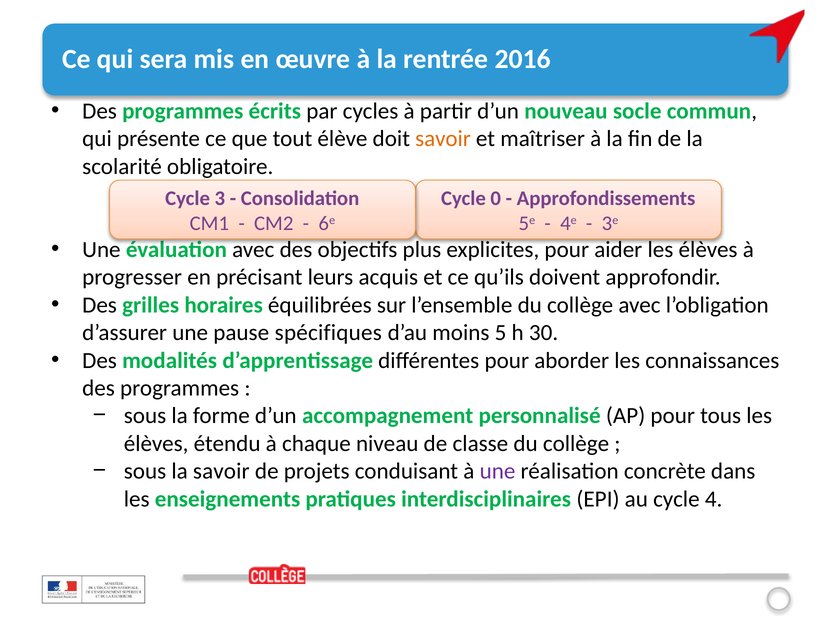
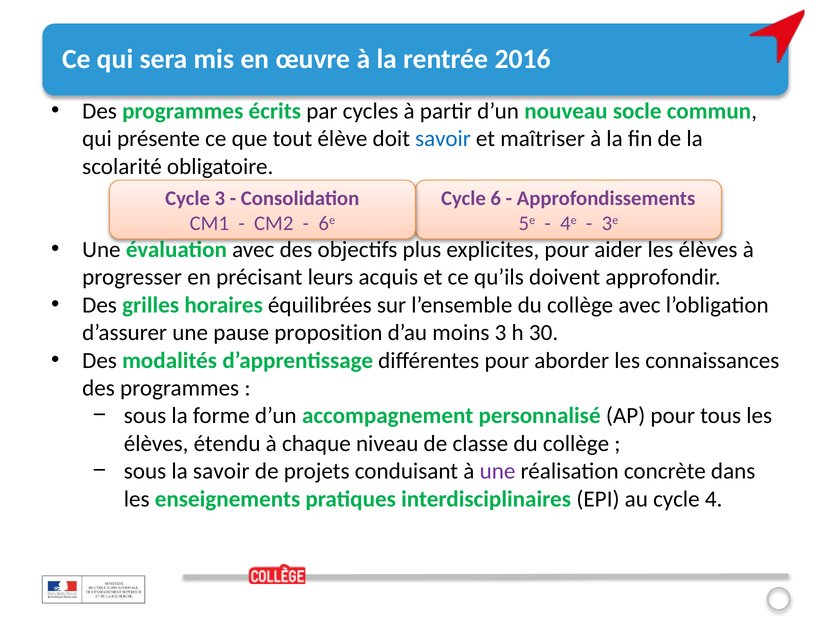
savoir colour: orange -> blue (443, 139)
0: 0 -> 6 (496, 199)
spécifiques: spécifiques -> proposition (328, 333)
moins 5: 5 -> 3 (501, 333)
